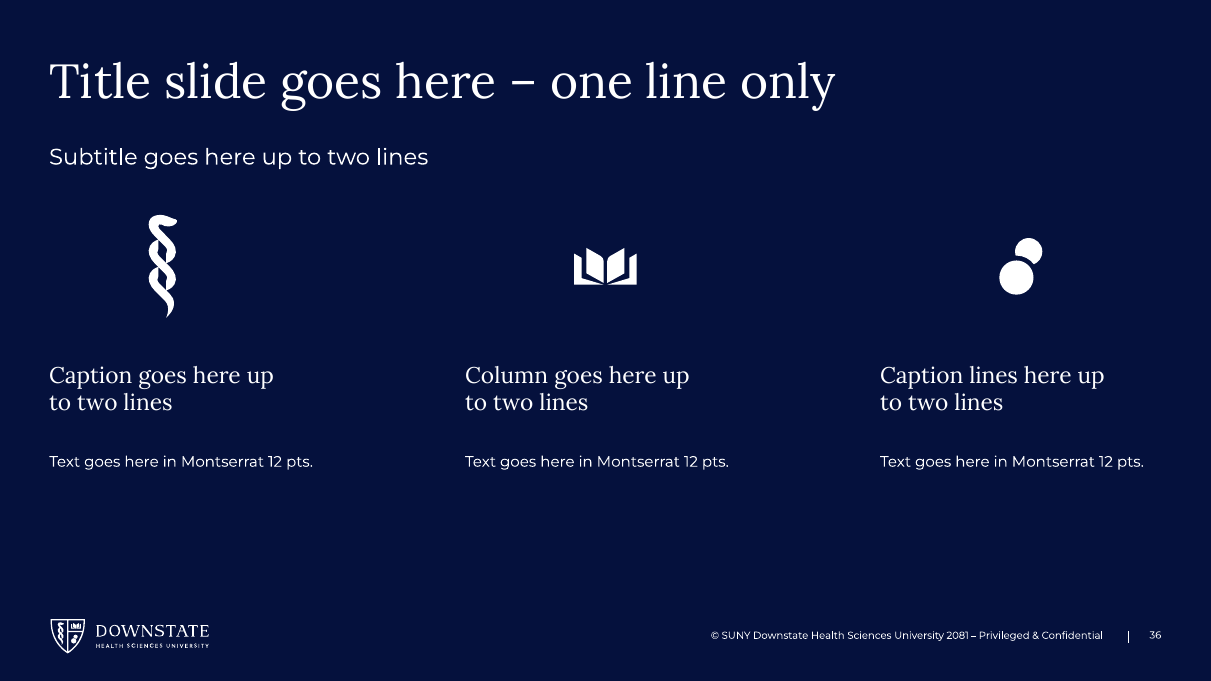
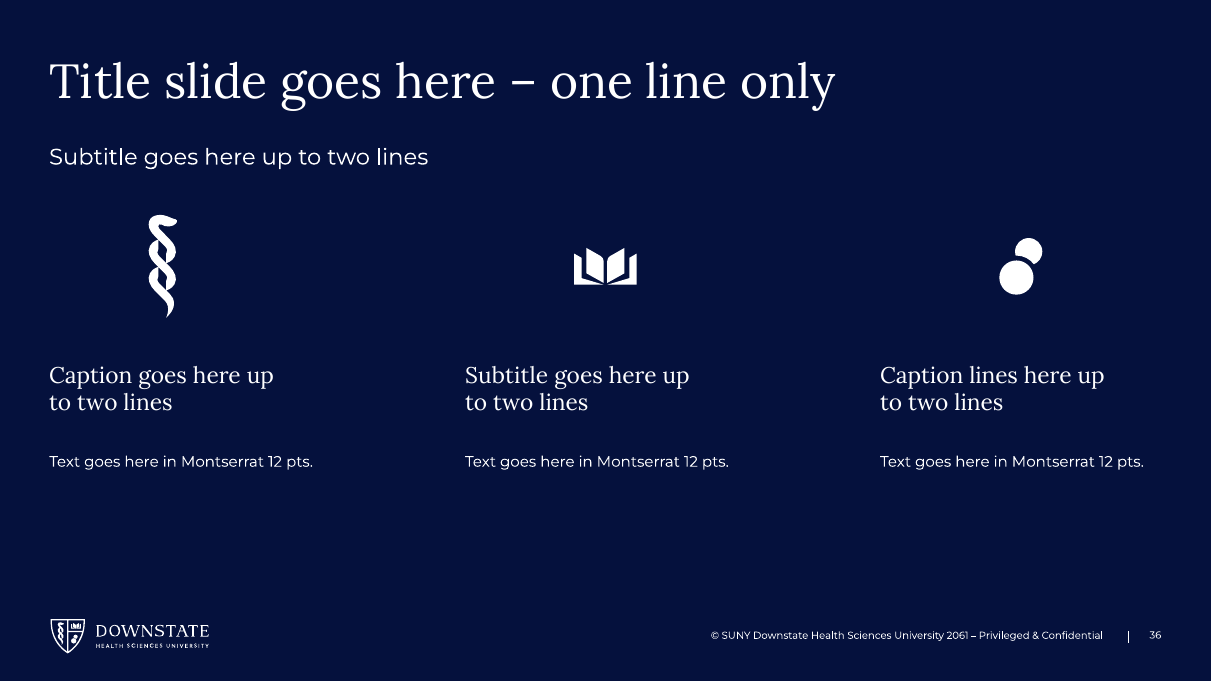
Column: Column -> Subtitle (507, 376)
2081: 2081 -> 2061 (958, 636)
